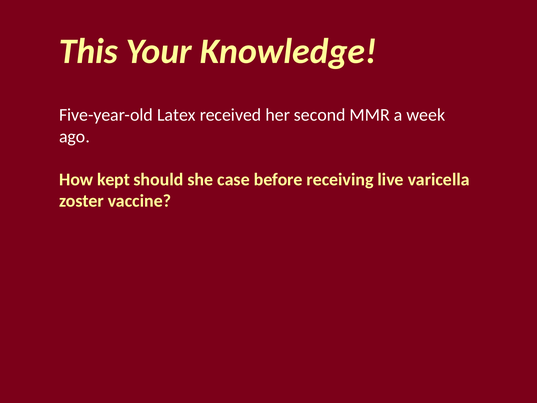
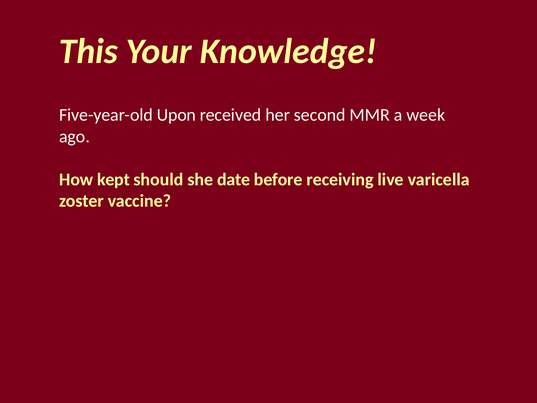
Latex: Latex -> Upon (176, 115)
case: case -> date (234, 179)
